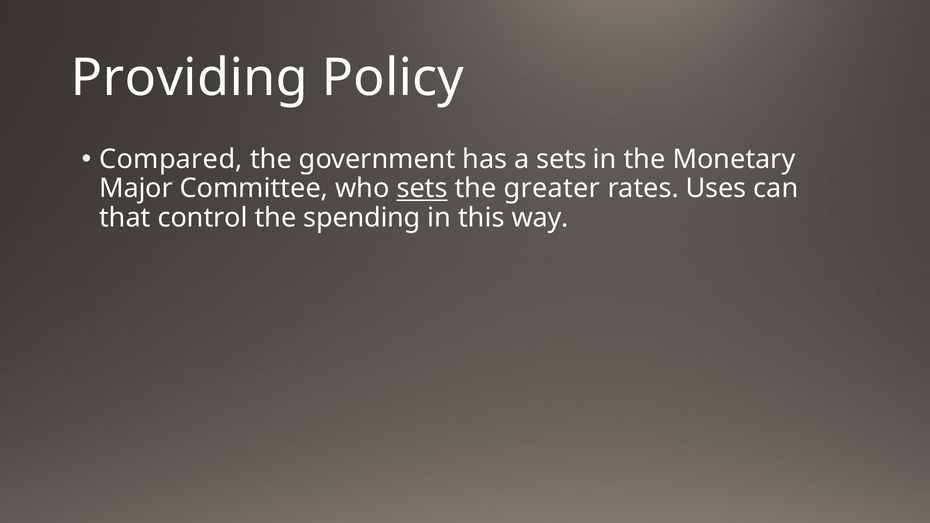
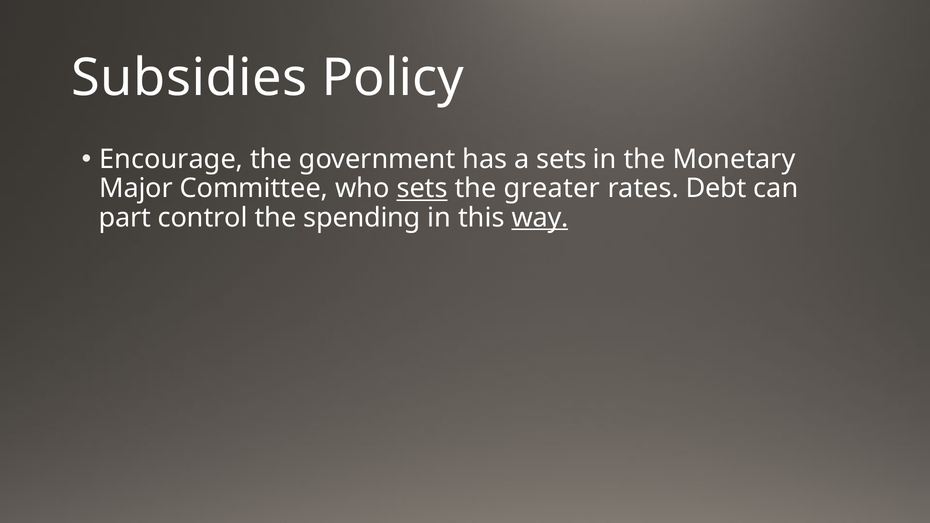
Providing: Providing -> Subsidies (189, 78)
Compared: Compared -> Encourage (171, 159)
Uses: Uses -> Debt (716, 189)
that: that -> part (125, 218)
way underline: none -> present (540, 218)
